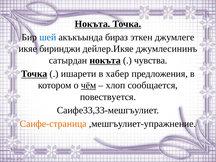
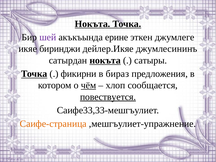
шей colour: blue -> purple (48, 37)
бираз: бираз -> ерине (117, 37)
чувства: чувства -> сатыры (151, 60)
ишарети: ишарети -> фикирни (79, 74)
хабер: хабер -> бираз (117, 74)
повествуется underline: none -> present (108, 97)
